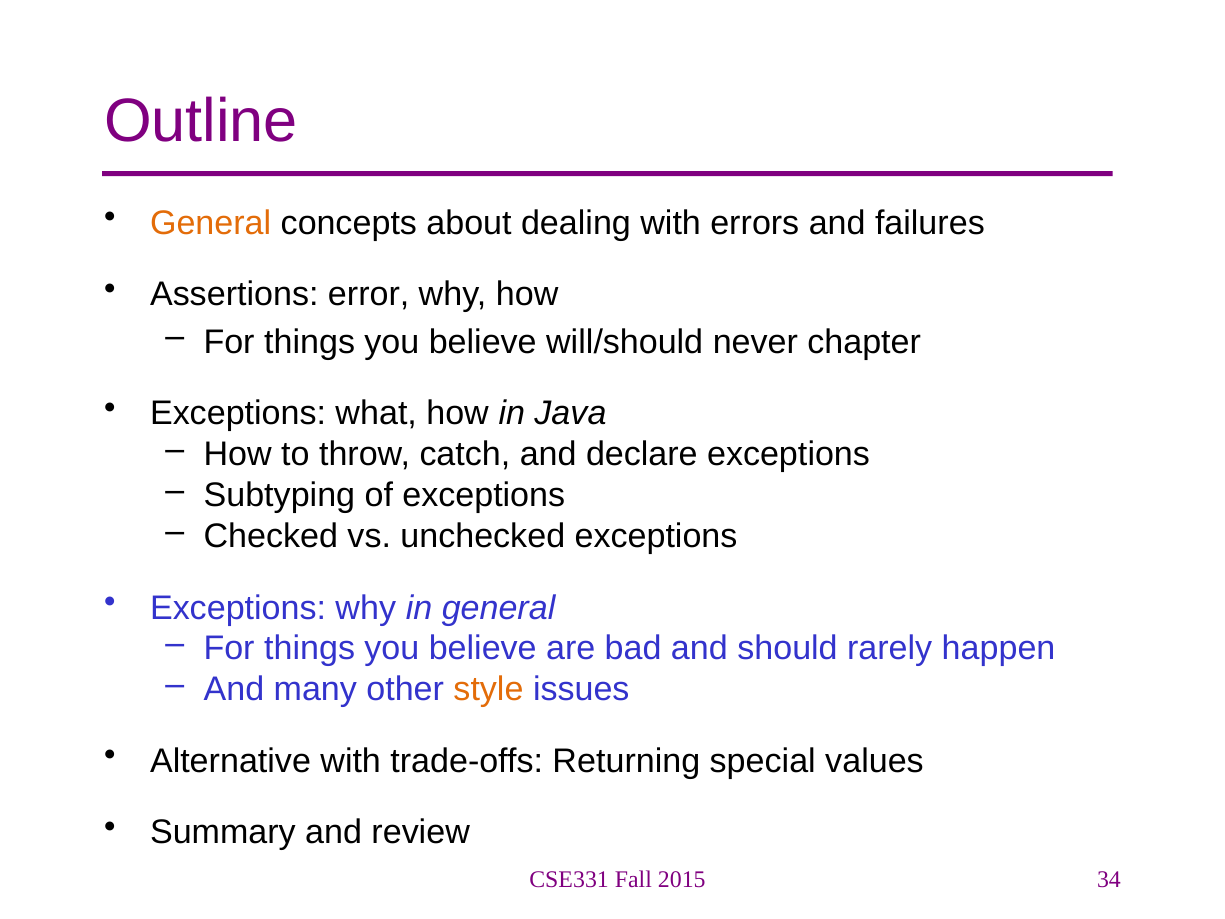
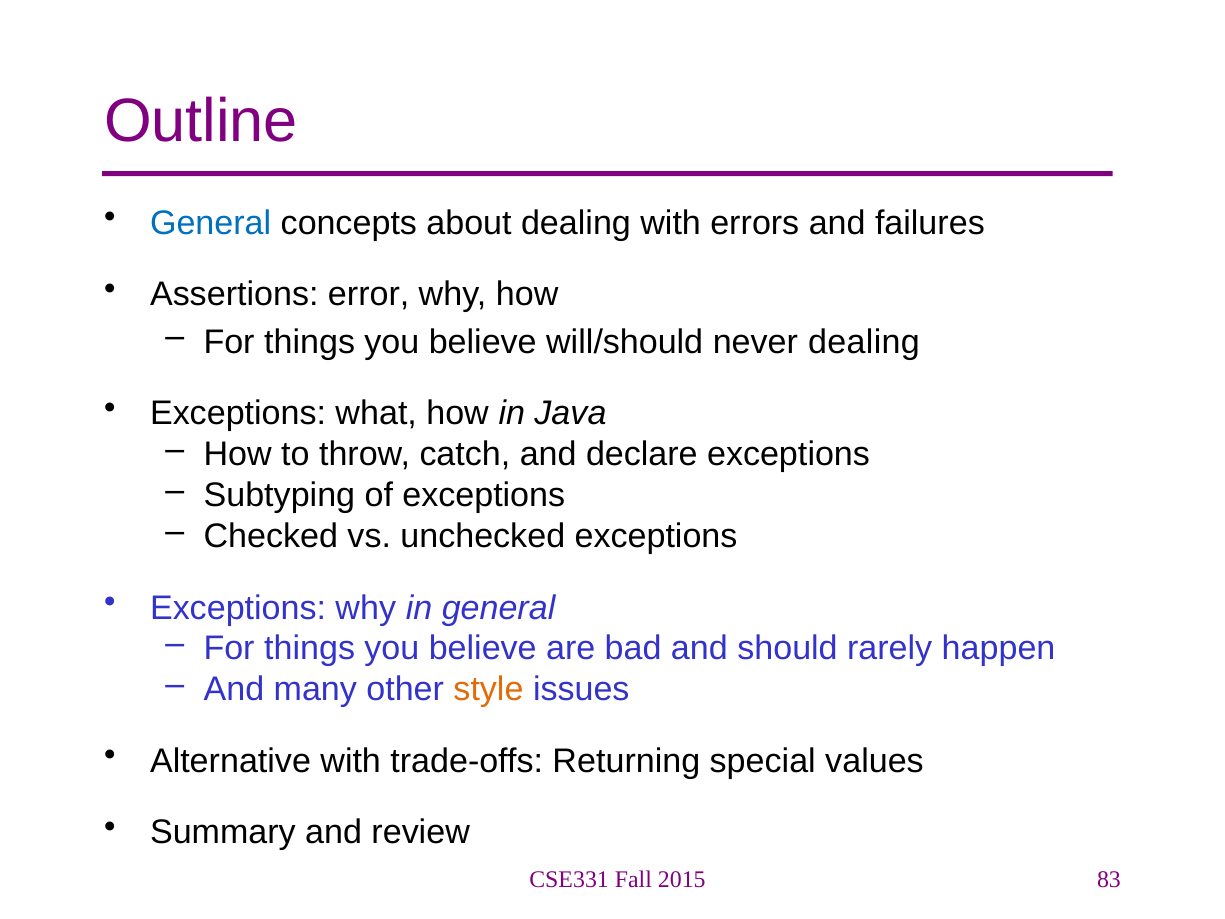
General colour: orange -> blue (211, 223)
never chapter: chapter -> dealing (864, 342)
34: 34 -> 83 (1109, 880)
